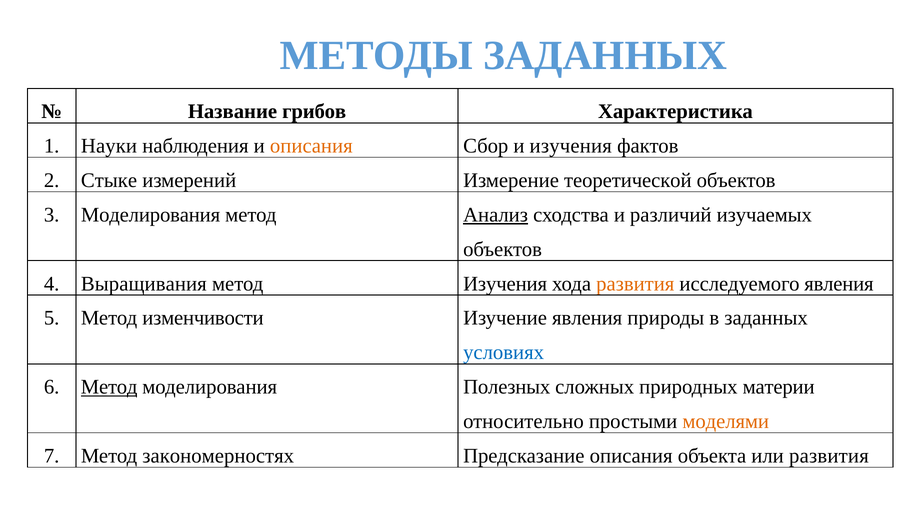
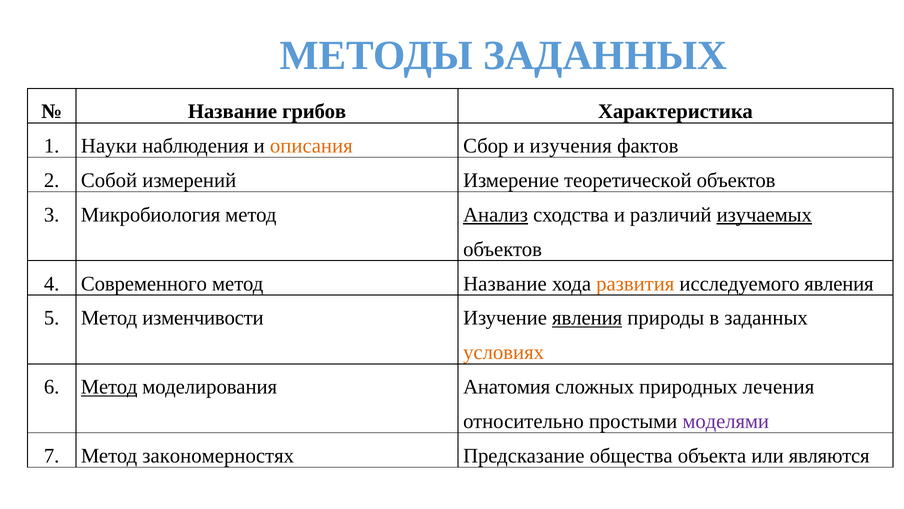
Стыке: Стыке -> Собой (109, 180)
3 Моделирования: Моделирования -> Микробиология (151, 215)
изучаемых underline: none -> present (764, 215)
Выращивания: Выращивания -> Современного (144, 283)
метод Изучения: Изучения -> Название (505, 283)
явления underline: none -> present (587, 318)
условиях colour: blue -> orange (504, 352)
Полезных: Полезных -> Анатомия (507, 387)
материи: материи -> лечения (778, 387)
моделями colour: orange -> purple (726, 421)
Предсказание описания: описания -> общества (631, 455)
или развития: развития -> являются (829, 455)
